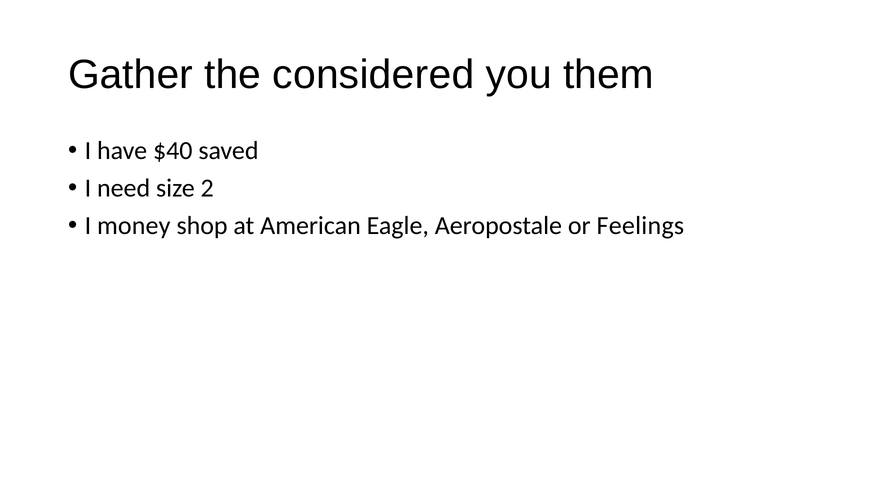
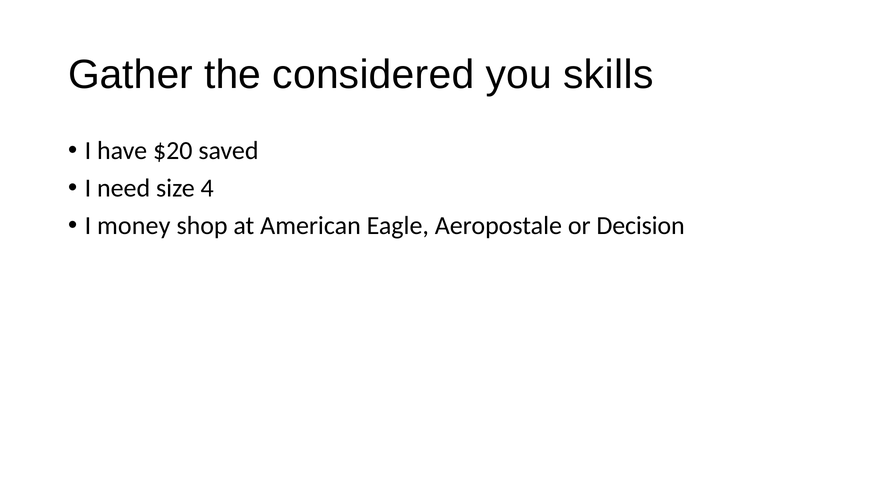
them: them -> skills (608, 75)
$40: $40 -> $20 (173, 151)
2: 2 -> 4 (207, 188)
Feelings: Feelings -> Decision (641, 225)
